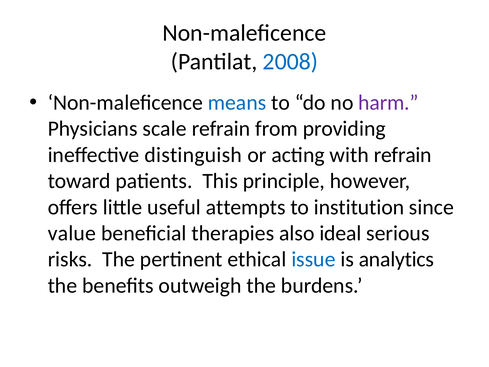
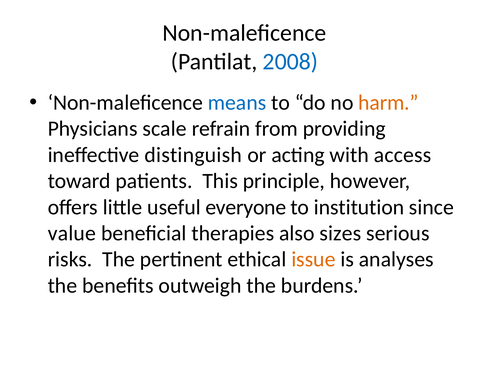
harm colour: purple -> orange (388, 103)
with refrain: refrain -> access (402, 155)
attempts: attempts -> everyone (246, 207)
ideal: ideal -> sizes (340, 233)
issue colour: blue -> orange (313, 259)
analytics: analytics -> analyses (396, 259)
